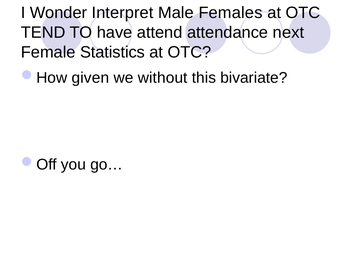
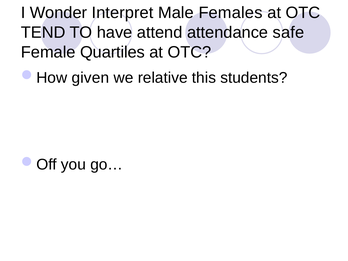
next: next -> safe (289, 32)
Statistics: Statistics -> Quartiles (112, 52)
without: without -> relative (163, 78)
bivariate: bivariate -> students (254, 78)
